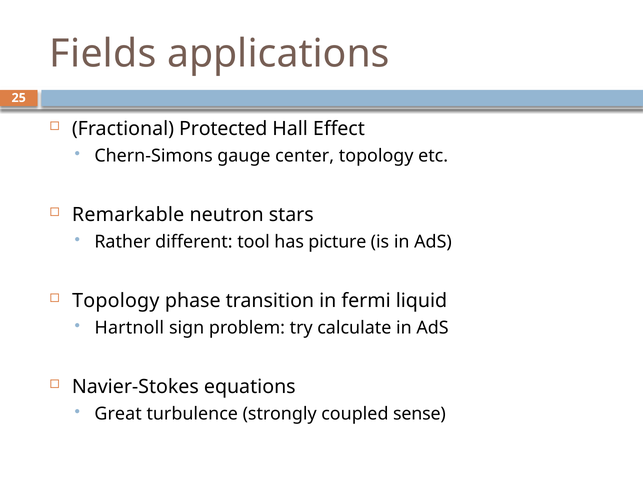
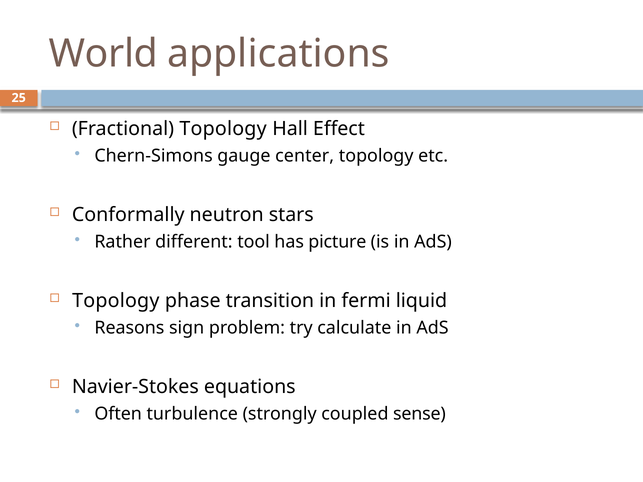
Fields: Fields -> World (103, 54)
Fractional Protected: Protected -> Topology (223, 129)
Remarkable: Remarkable -> Conformally (128, 215)
Hartnoll: Hartnoll -> Reasons (129, 328)
Great: Great -> Often (118, 414)
